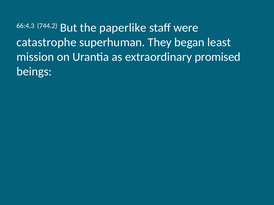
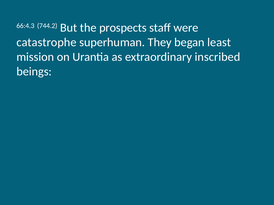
paperlike: paperlike -> prospects (123, 28)
promised: promised -> inscribed (218, 57)
